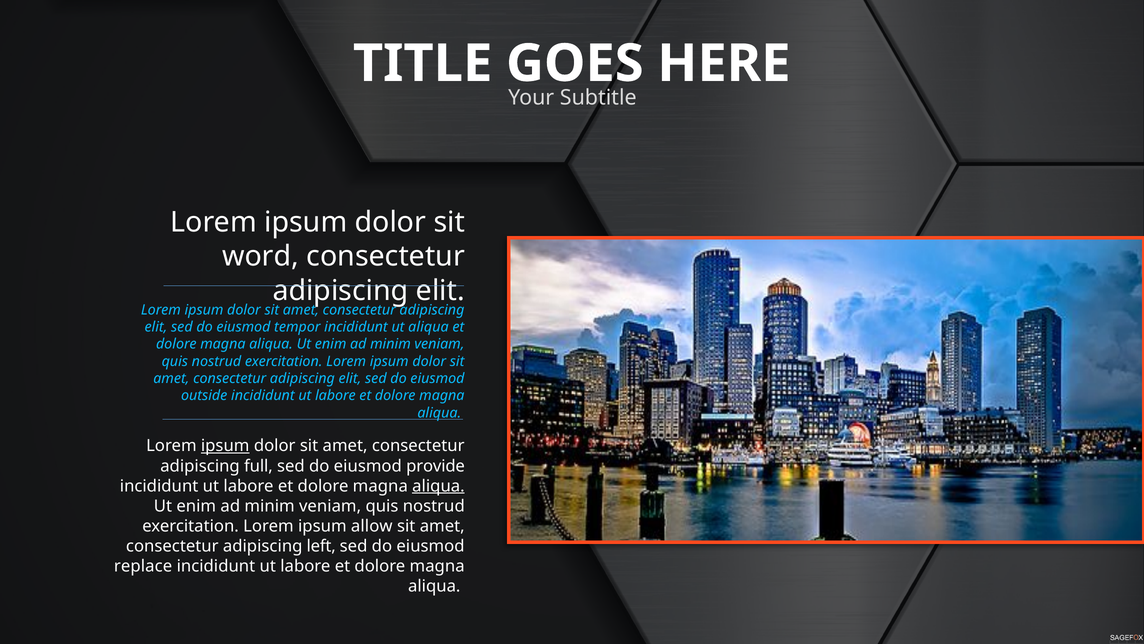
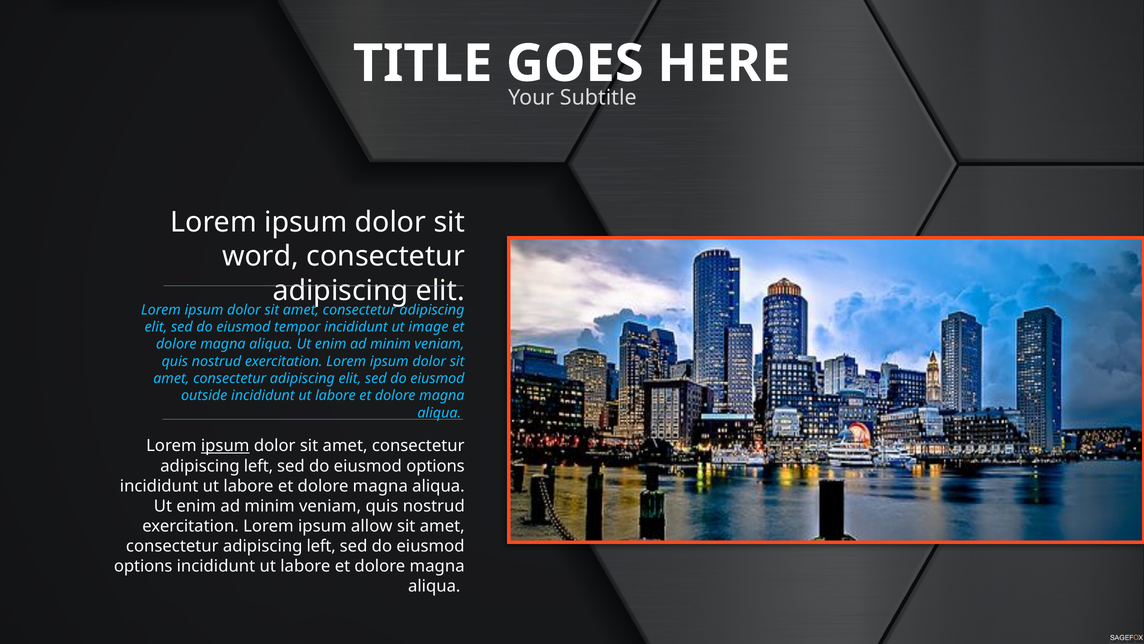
ut aliqua: aliqua -> image (428, 327)
full: full -> left (258, 466)
provide: provide -> options (436, 466)
aliqua underline: present -> none (438, 486)
replace: replace -> options (143, 566)
